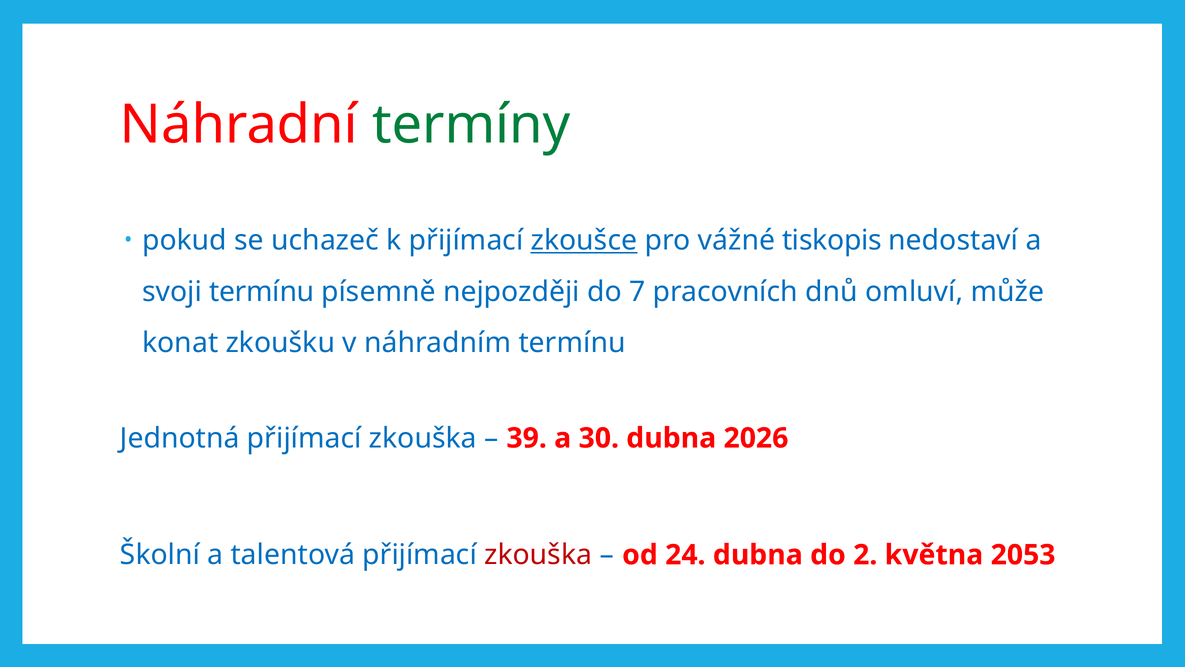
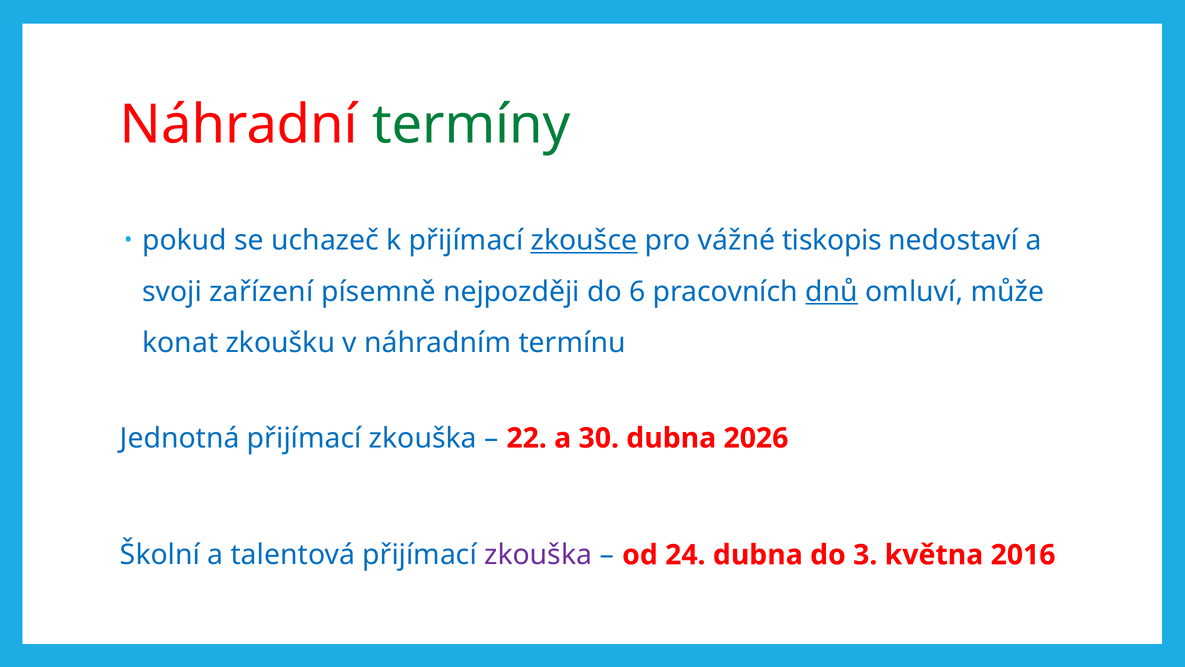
svoji termínu: termínu -> zařízení (261, 291)
7: 7 -> 6 (637, 291)
dnů underline: none -> present (832, 291)
39: 39 -> 22 (527, 438)
zkouška colour: red -> purple (538, 555)
2: 2 -> 3 (865, 555)
2053: 2053 -> 2016 (1023, 555)
